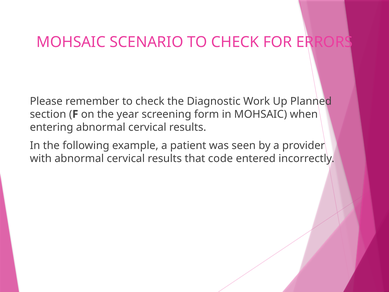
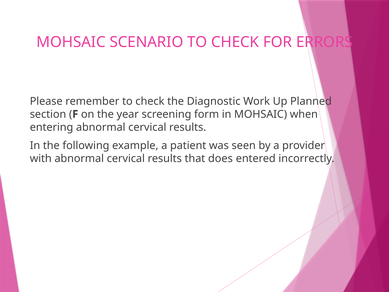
code: code -> does (220, 158)
